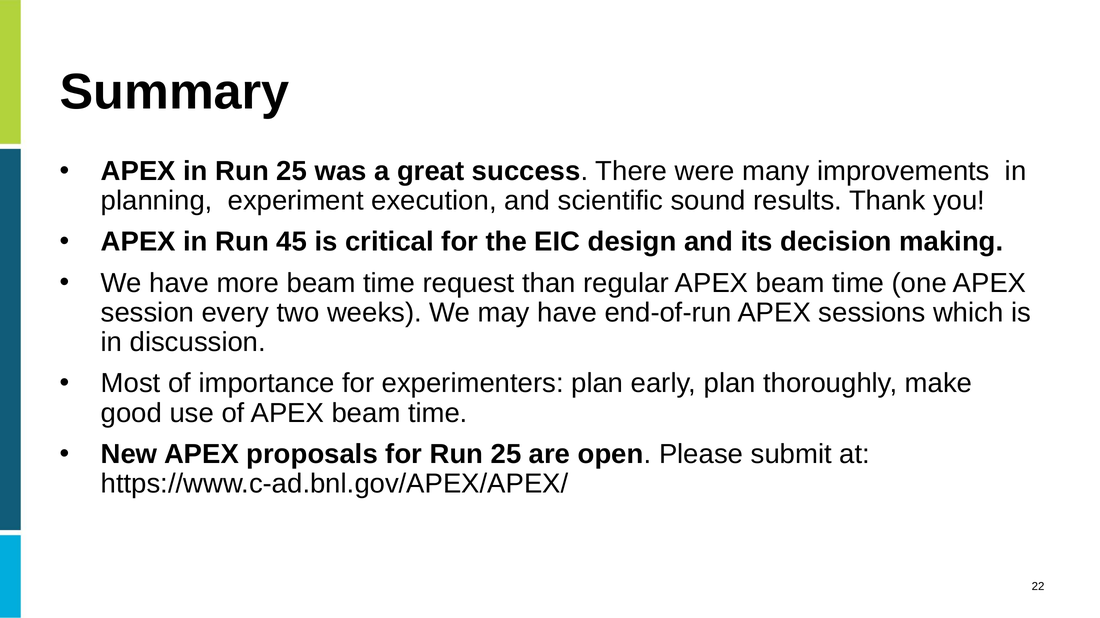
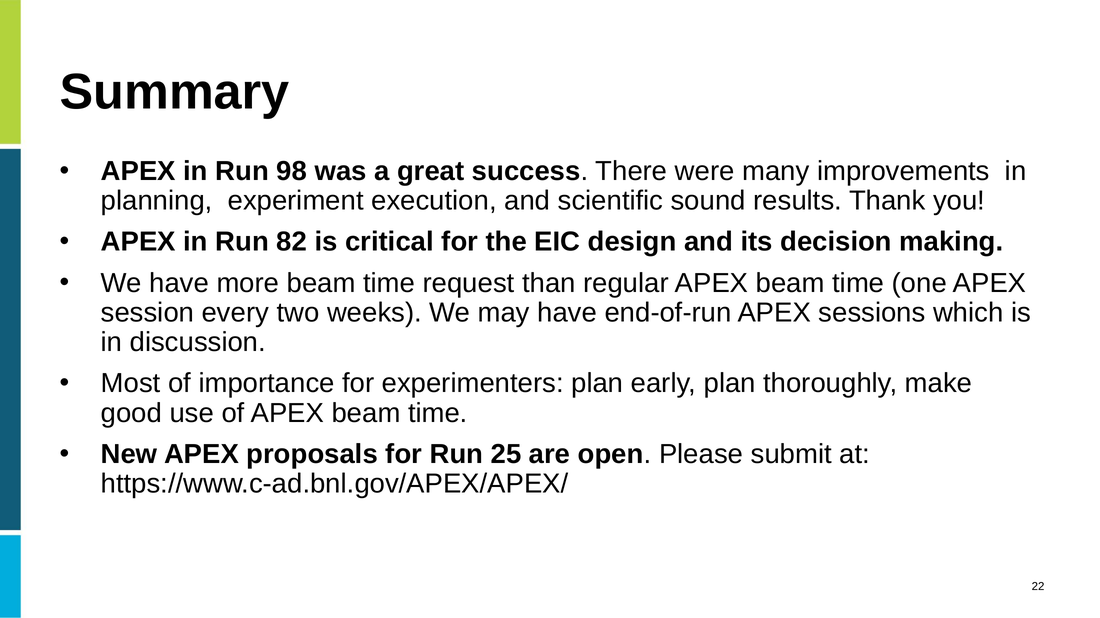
in Run 25: 25 -> 98 (292, 171)
45: 45 -> 82 (292, 242)
